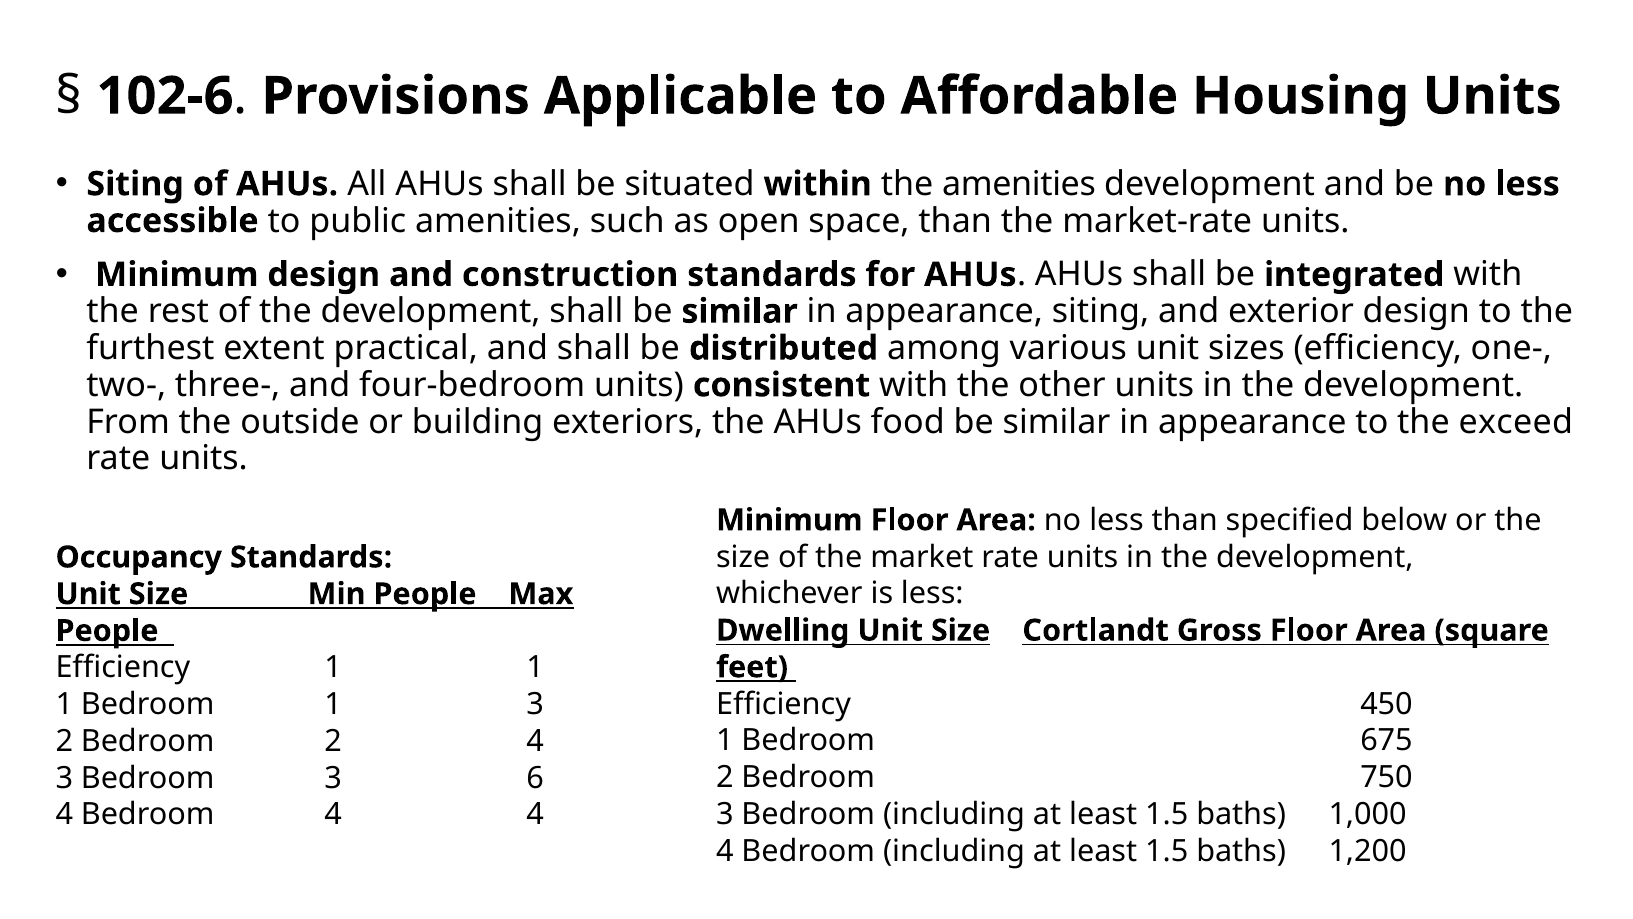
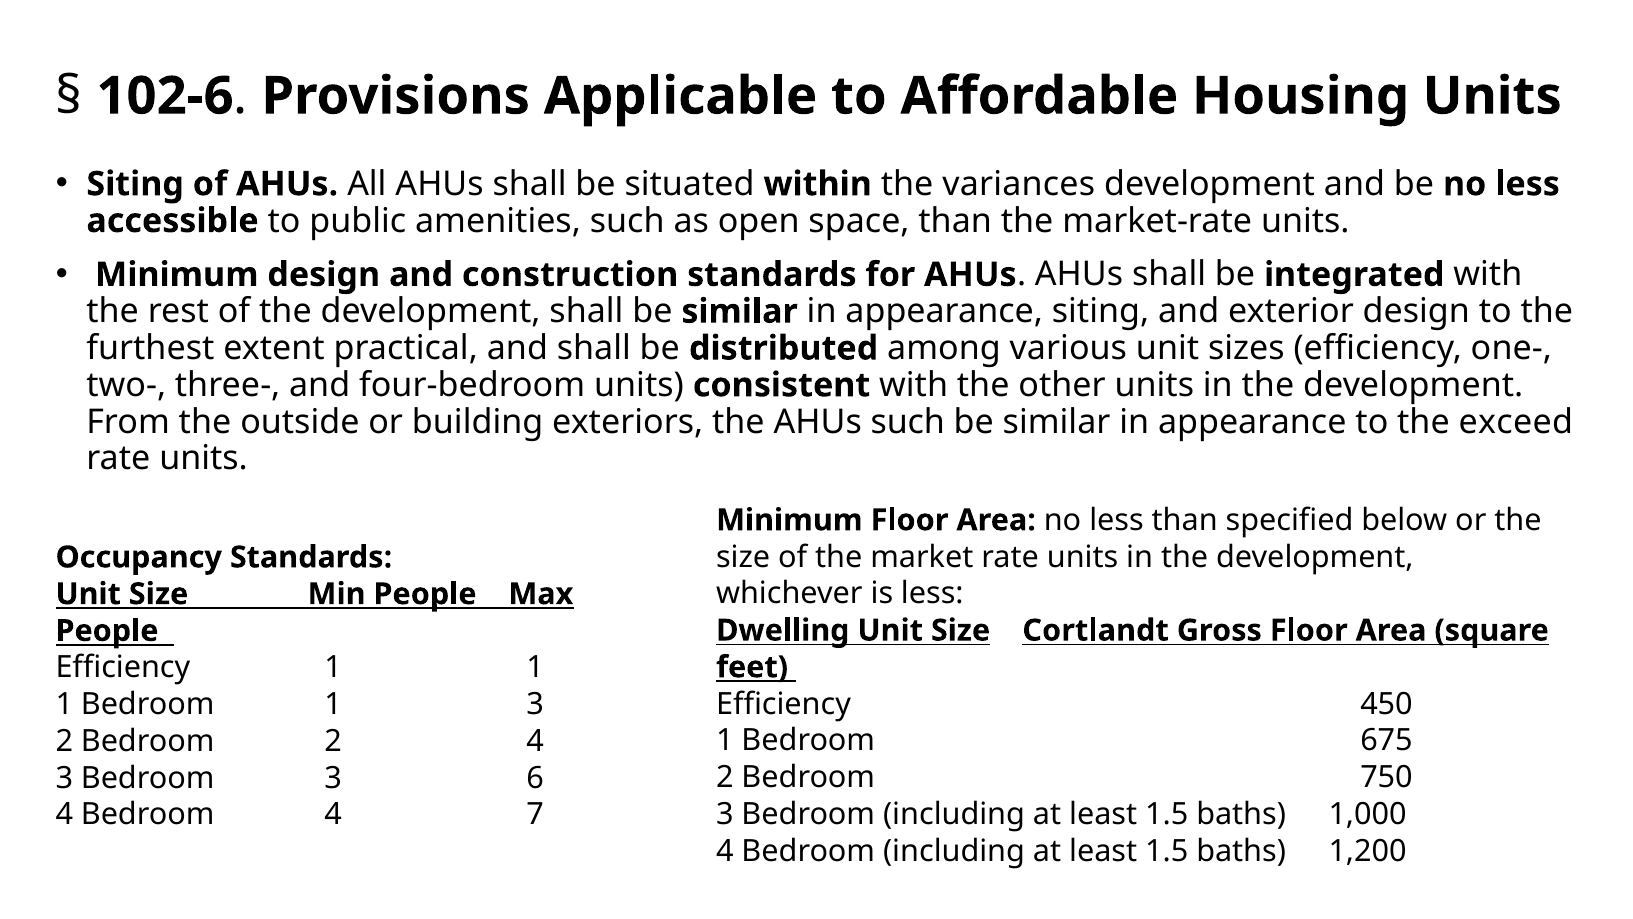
the amenities: amenities -> variances (1019, 184)
AHUs food: food -> such (908, 422)
4 4: 4 -> 7 (535, 814)
